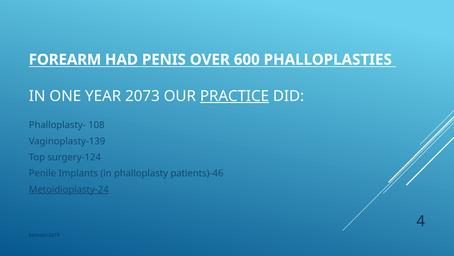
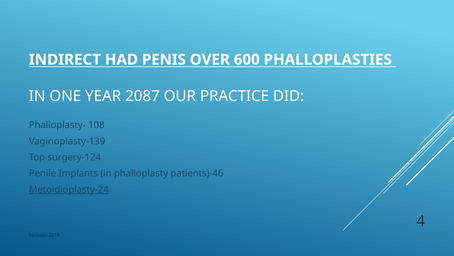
FOREARM: FOREARM -> INDIRECT (65, 59)
2073: 2073 -> 2087 (142, 96)
PRACTICE underline: present -> none (234, 96)
